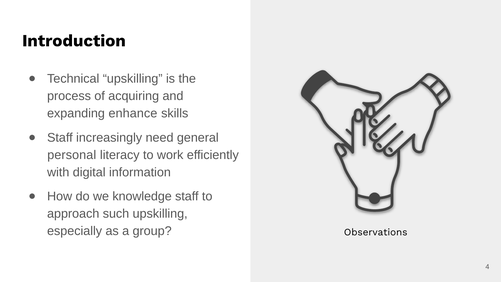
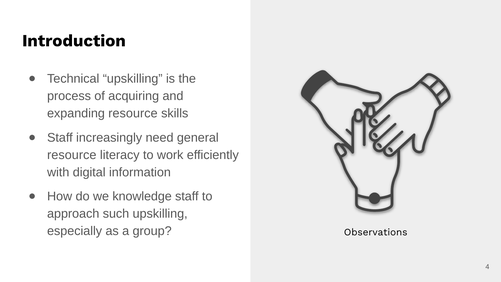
expanding enhance: enhance -> resource (133, 113)
personal: personal -> resource (72, 155)
